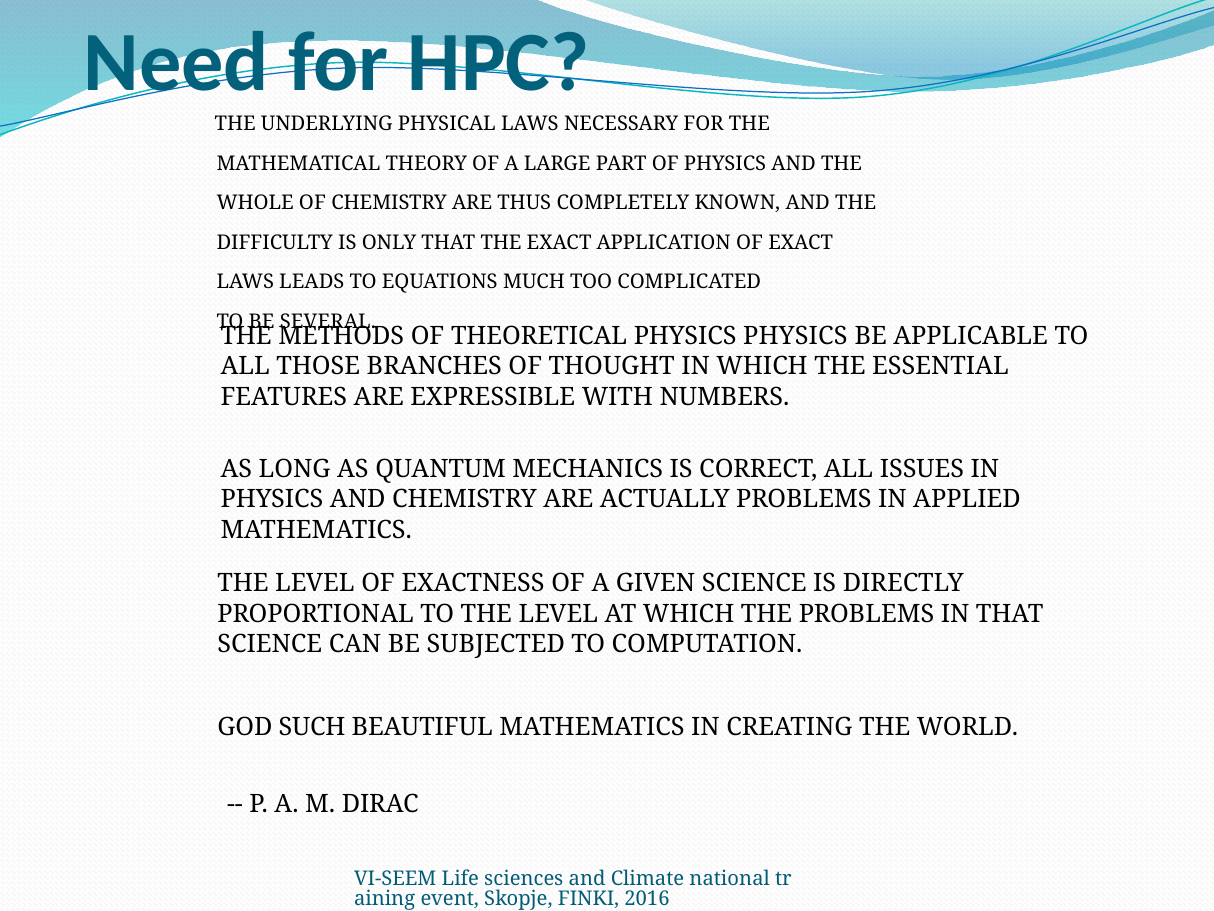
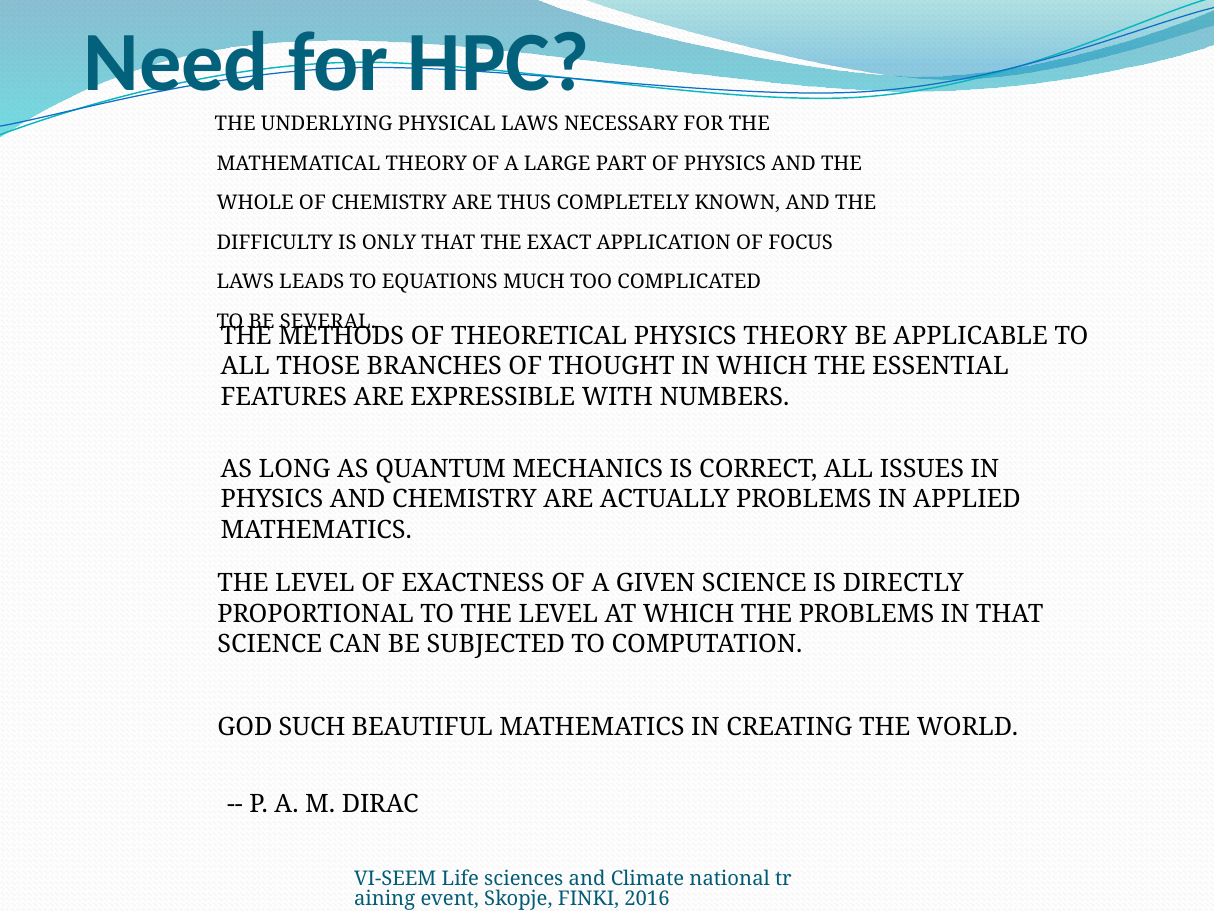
OF EXACT: EXACT -> FOCUS (801, 242)
PHYSICS PHYSICS: PHYSICS -> THEORY (795, 336)
